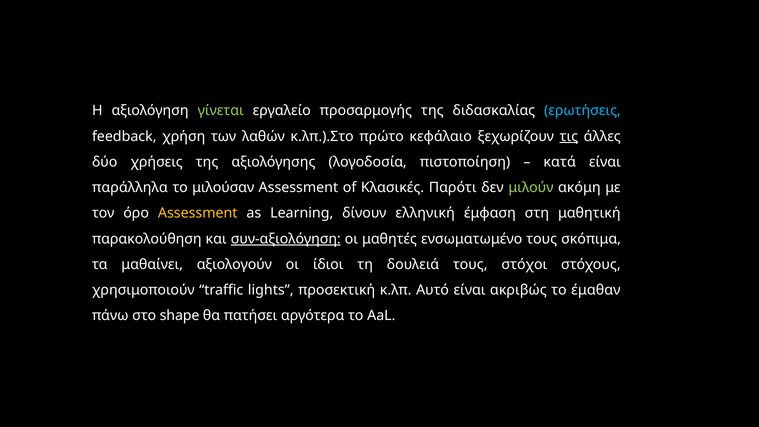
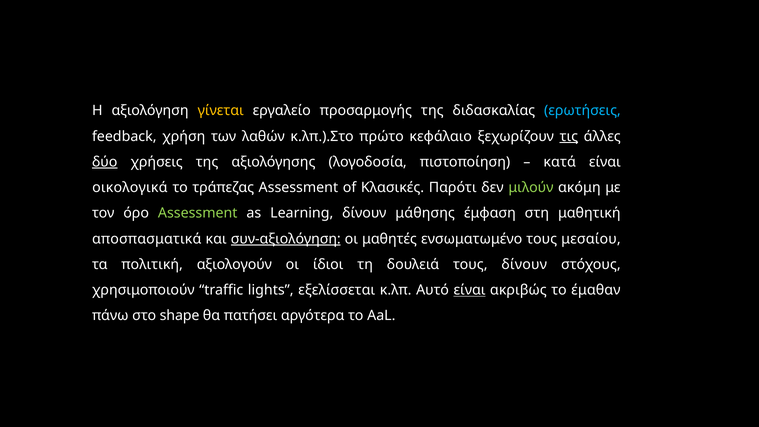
γίνεται colour: light green -> yellow (221, 111)
δύο underline: none -> present (105, 162)
παράλληλα: παράλληλα -> οικολογικά (130, 188)
μιλούσαν: μιλούσαν -> τράπεζας (223, 188)
Assessment colour: yellow -> light green (198, 213)
ελληνική: ελληνική -> μάθησης (425, 213)
παρακολούθηση: παρακολούθηση -> αποσπασματικά (147, 239)
σκόπιμα: σκόπιμα -> μεσαίου (591, 239)
μαθαίνει: μαθαίνει -> πολιτική (152, 264)
τους στόχοι: στόχοι -> δίνουν (524, 264)
προσεκτική: προσεκτική -> εξελίσσεται (337, 290)
είναι underline: none -> present (470, 290)
